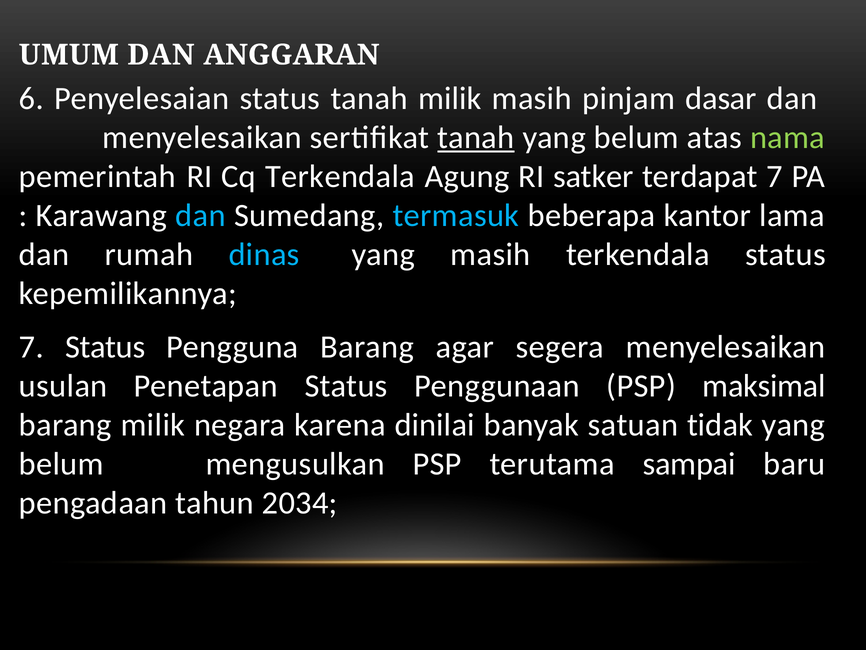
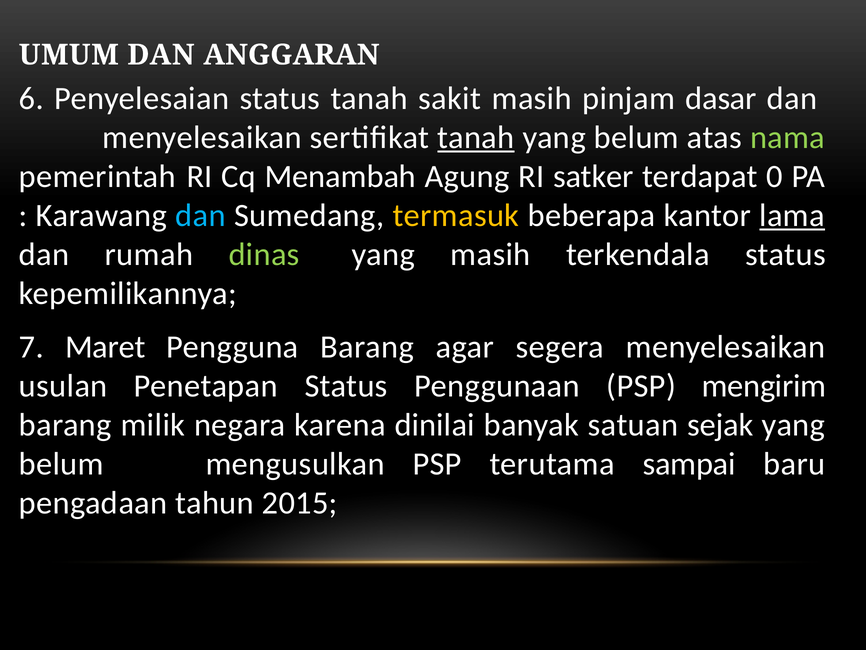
tanah milik: milik -> sakit (450, 99)
Cq Terkendala: Terkendala -> Menambah (340, 177)
terdapat 7: 7 -> 0 (775, 177)
termasuk colour: light blue -> yellow (456, 216)
lama underline: none -> present (792, 216)
dinas colour: light blue -> light green (264, 255)
7 Status: Status -> Maret (105, 347)
maksimal: maksimal -> mengirim (764, 386)
tidak: tidak -> sejak (720, 425)
2034: 2034 -> 2015 (300, 503)
